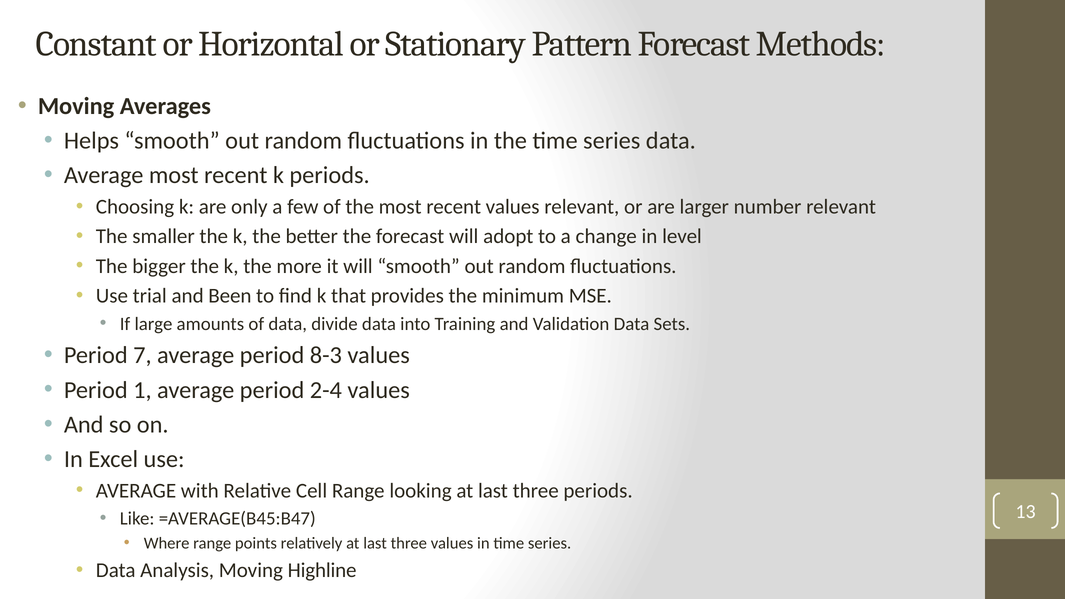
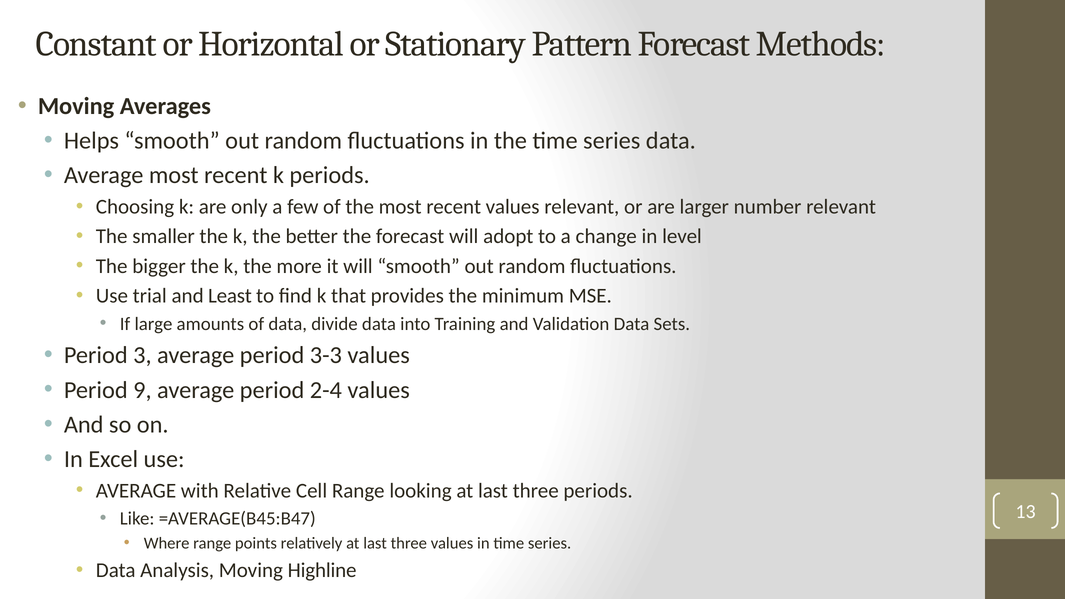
Been: Been -> Least (230, 296)
7: 7 -> 3 (142, 355)
8-3: 8-3 -> 3-3 (326, 355)
1: 1 -> 9 (142, 390)
